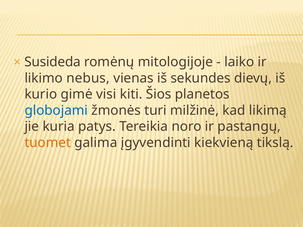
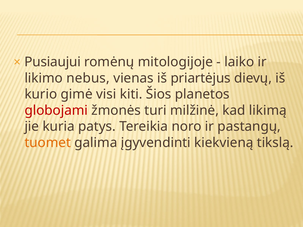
Susideda: Susideda -> Pusiaujui (53, 62)
sekundes: sekundes -> priartėjus (201, 78)
globojami colour: blue -> red (56, 111)
